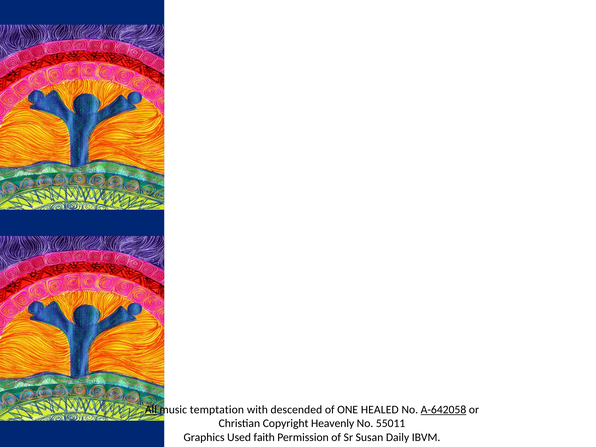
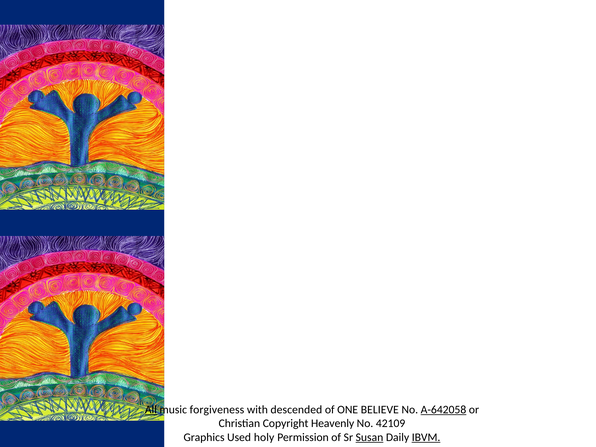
temptation: temptation -> forgiveness (217, 410)
HEALED: HEALED -> BELIEVE (380, 410)
55011: 55011 -> 42109 (391, 423)
faith: faith -> holy (264, 437)
Susan underline: none -> present (369, 437)
IBVM underline: none -> present (426, 437)
